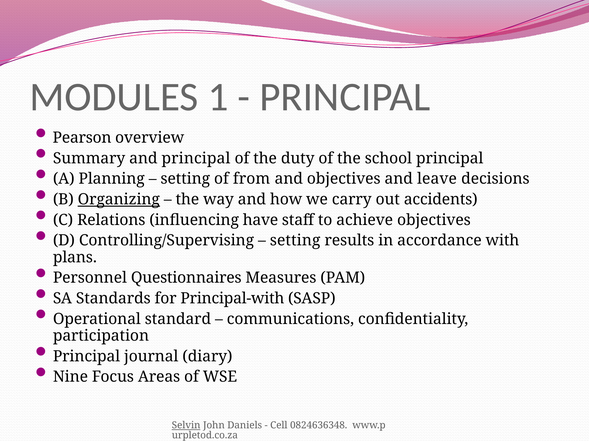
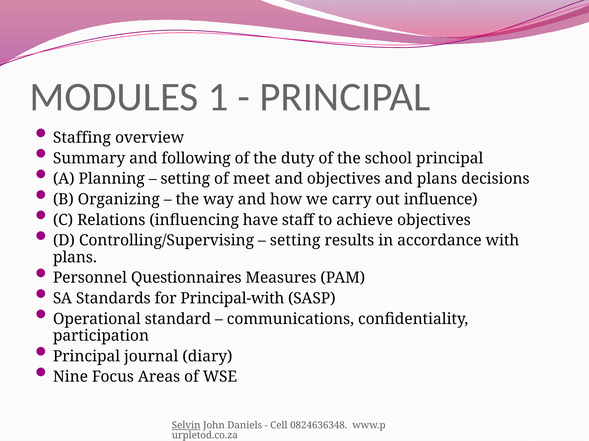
Pearson: Pearson -> Staffing (82, 138)
and principal: principal -> following (196, 159)
from: from -> meet (252, 179)
and leave: leave -> plans (437, 179)
Organizing underline: present -> none (119, 200)
accidents: accidents -> influence (441, 200)
